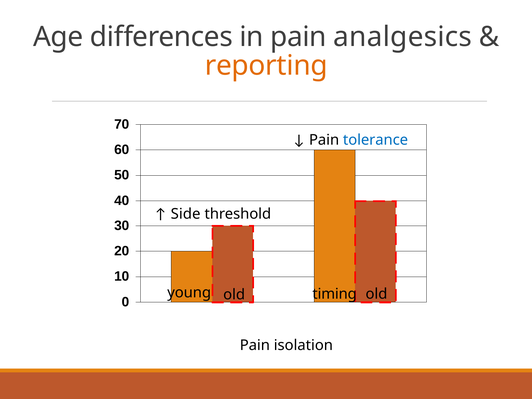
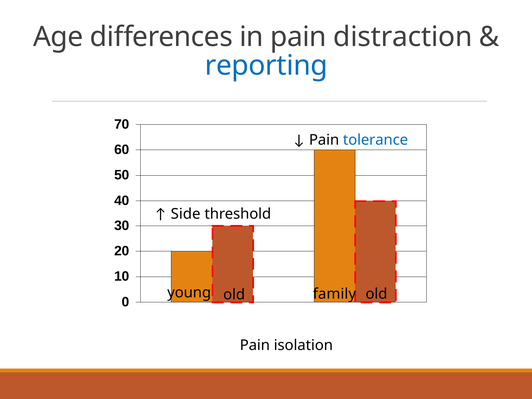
analgesics: analgesics -> distraction (403, 37)
reporting colour: orange -> blue (266, 66)
timing: timing -> family (334, 294)
